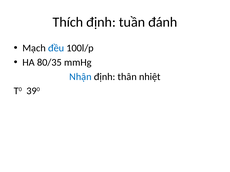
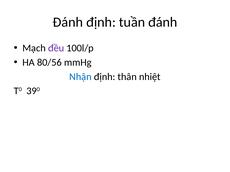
Thích: Thích -> Đánh (68, 22)
đều colour: blue -> purple (56, 48)
80/35: 80/35 -> 80/56 (49, 63)
